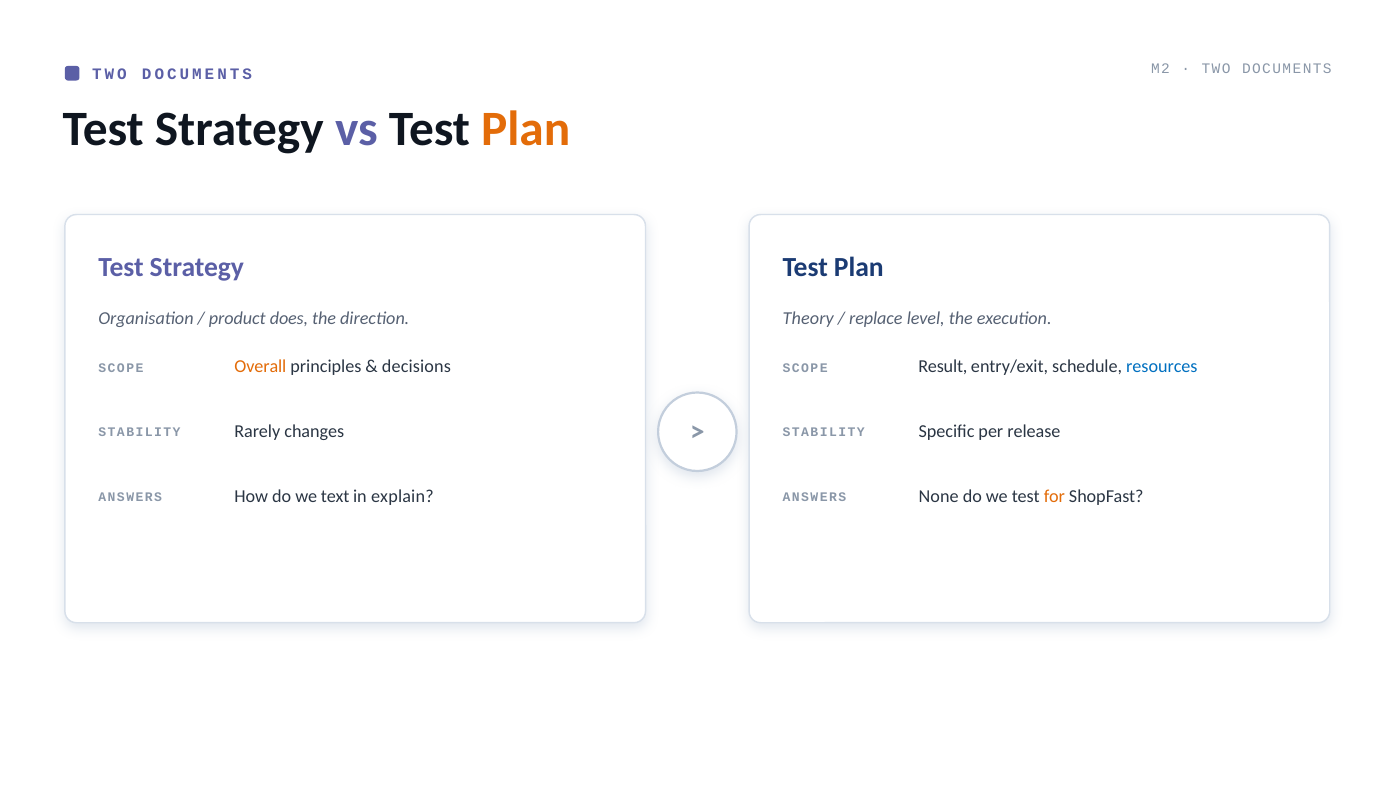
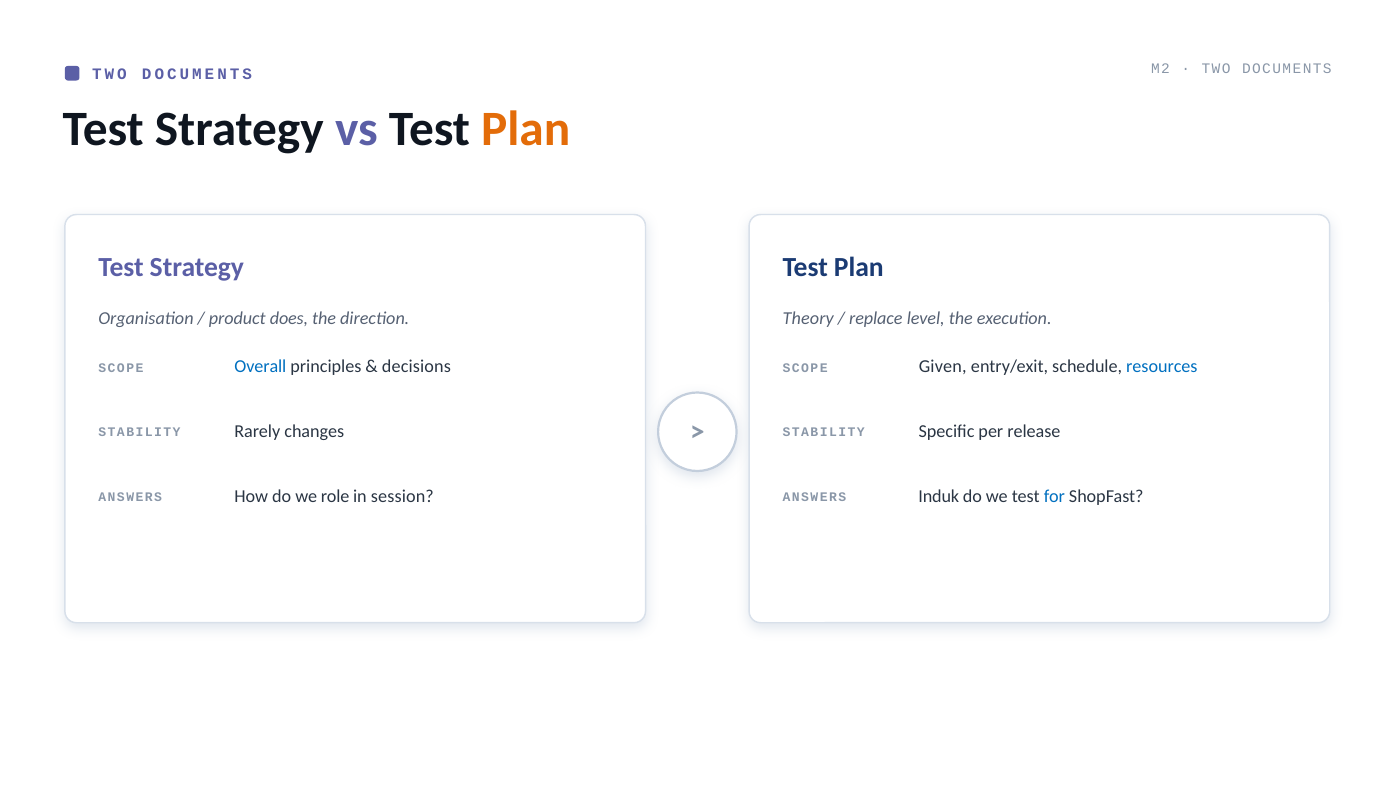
Overall colour: orange -> blue (260, 367)
Result: Result -> Given (943, 367)
text: text -> role (335, 497)
explain: explain -> session (402, 497)
None: None -> Induk (939, 497)
for colour: orange -> blue (1054, 497)
